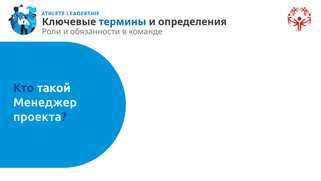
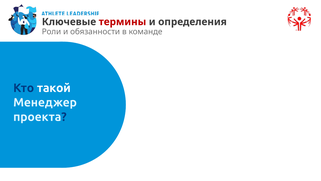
термины colour: blue -> red (122, 22)
